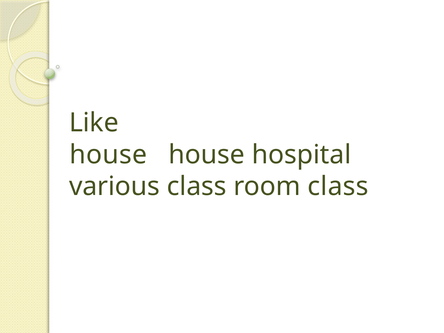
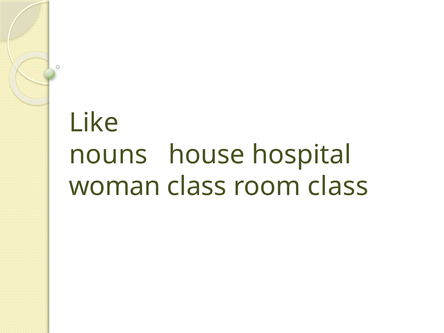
house: house -> nouns (108, 155)
various: various -> woman (115, 186)
